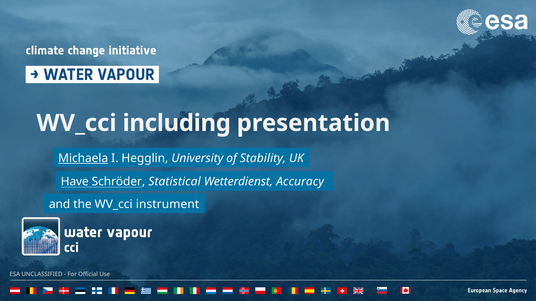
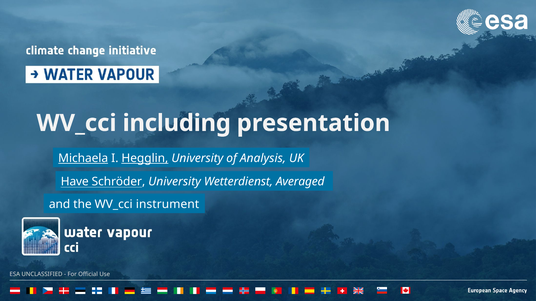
Hegglin underline: none -> present (145, 159)
Stability: Stability -> Analysis (263, 159)
Schröder Statistical: Statistical -> University (175, 182)
Accuracy: Accuracy -> Averaged (300, 182)
